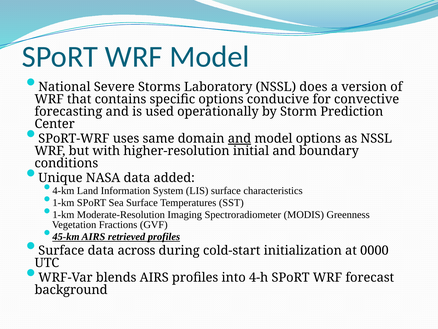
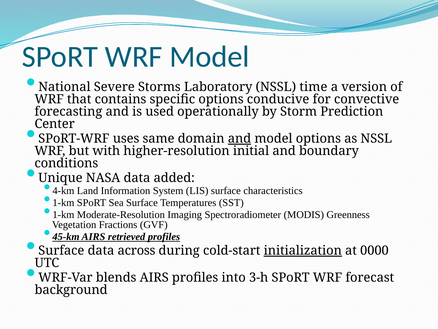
does: does -> time (313, 87)
initialization underline: none -> present (303, 250)
4-h: 4-h -> 3-h (259, 277)
